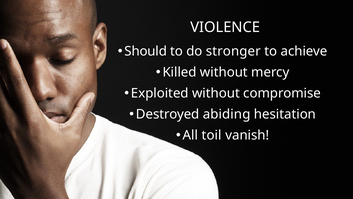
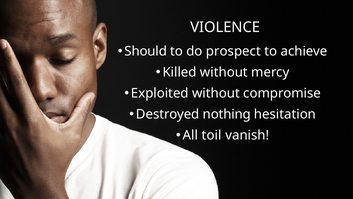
stronger: stronger -> prospect (233, 51)
abiding: abiding -> nothing (227, 114)
